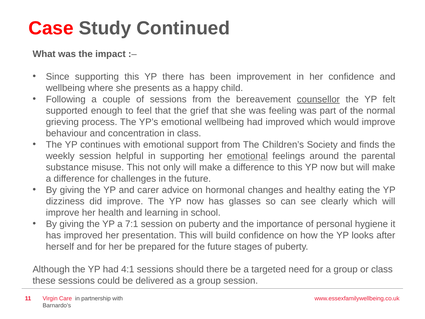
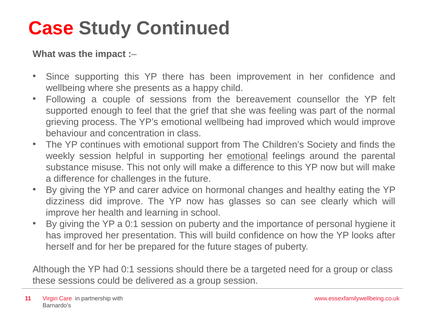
counsellor underline: present -> none (318, 99)
a 7:1: 7:1 -> 0:1 (132, 224)
had 4:1: 4:1 -> 0:1 (128, 269)
